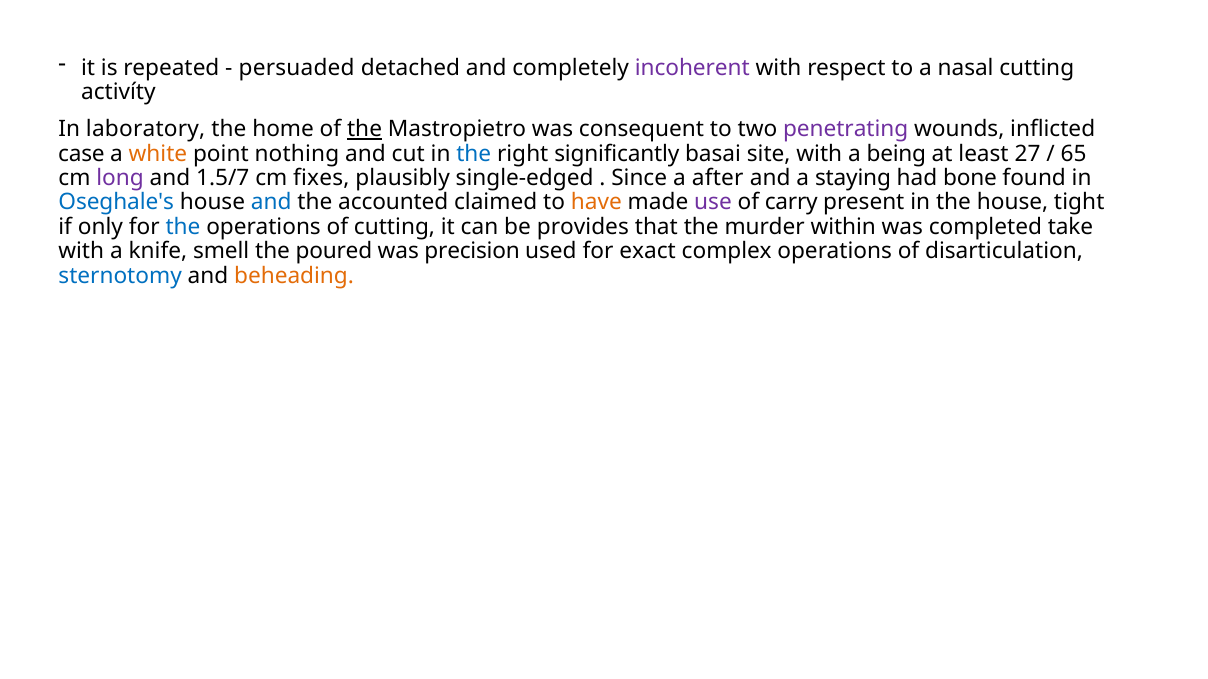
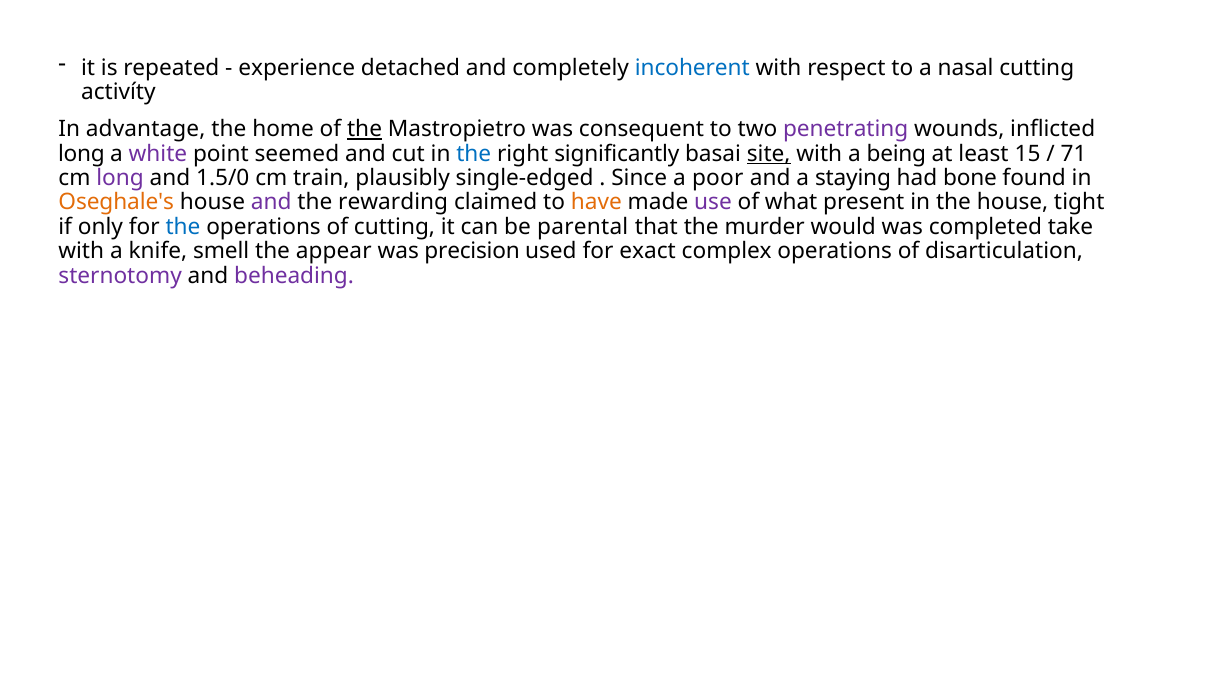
persuaded: persuaded -> experience (297, 68)
incoherent colour: purple -> blue (692, 68)
laboratory: laboratory -> advantage (146, 129)
case: case -> long (81, 154)
white colour: orange -> purple (158, 154)
nothing: nothing -> seemed (297, 154)
site underline: none -> present (769, 154)
27: 27 -> 15 (1028, 154)
65: 65 -> 71 (1074, 154)
1.5/7: 1.5/7 -> 1.5/0 (223, 178)
fixes: fixes -> train (321, 178)
after: after -> poor (718, 178)
Oseghale's colour: blue -> orange (116, 203)
and colour: blue -> purple (271, 203)
accounted: accounted -> rewarding (393, 203)
carry: carry -> what (791, 203)
provides: provides -> parental (583, 227)
within: within -> would (843, 227)
poured: poured -> appear (334, 252)
sternotomy colour: blue -> purple (120, 276)
beheading colour: orange -> purple (294, 276)
